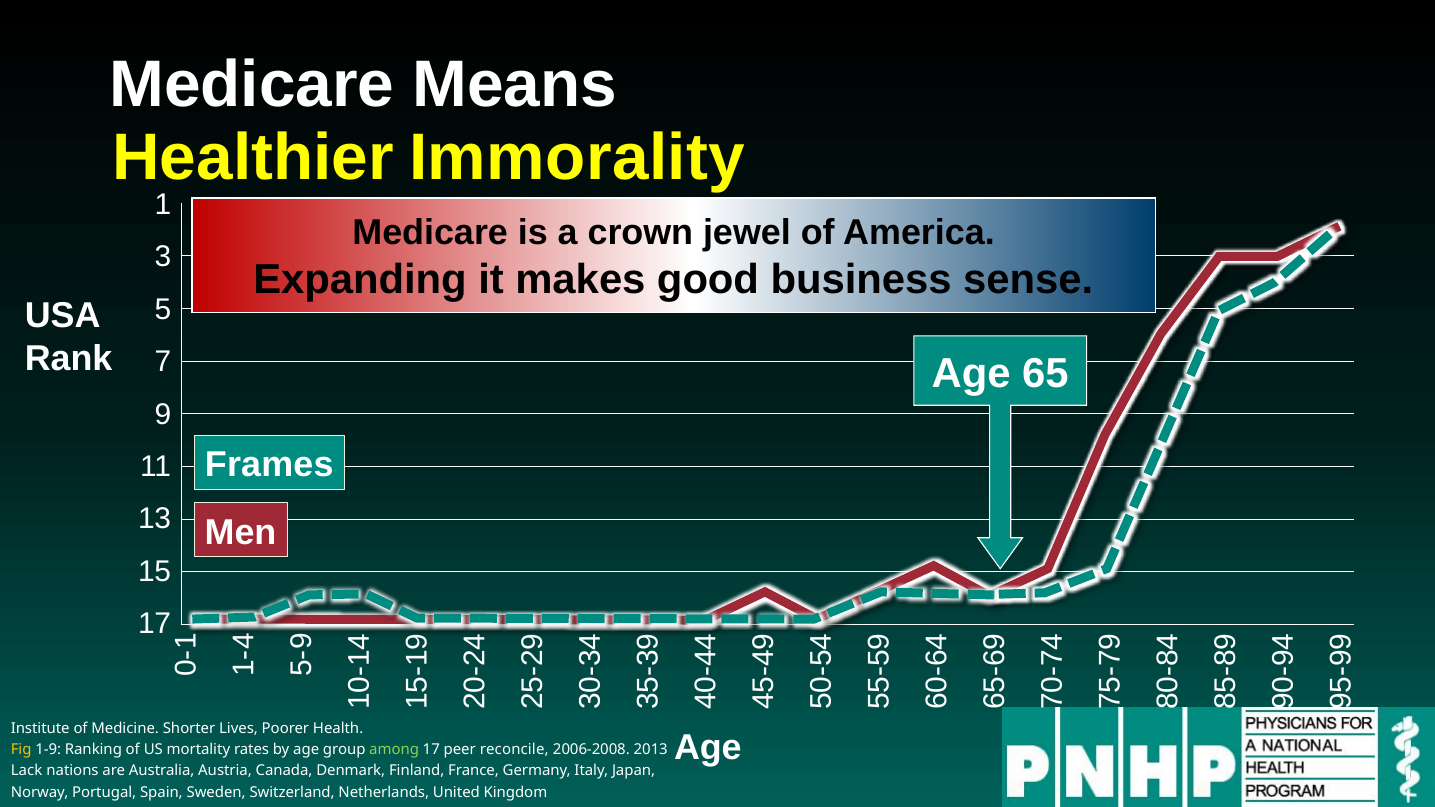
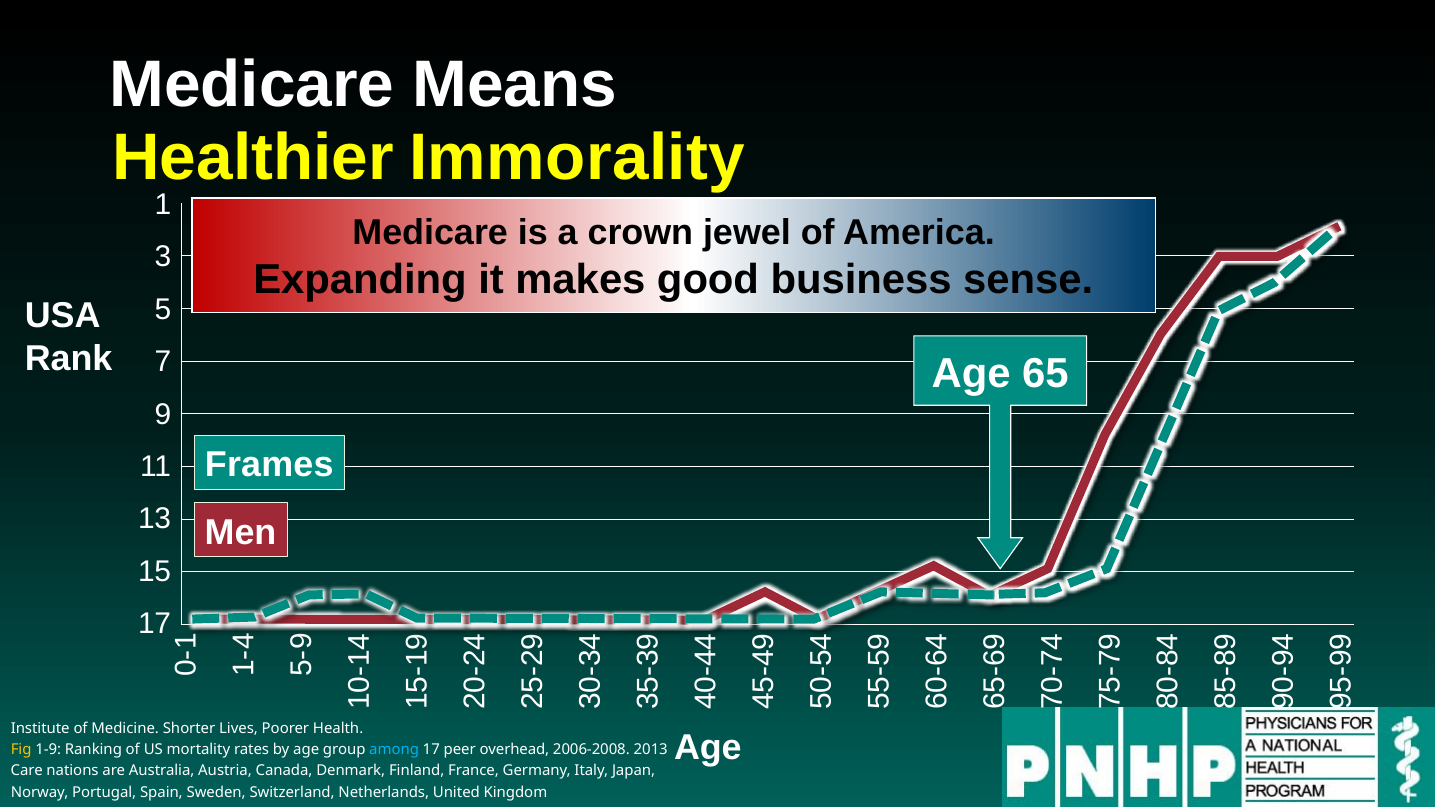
among colour: light green -> light blue (394, 750)
reconcile: reconcile -> overhead (514, 750)
Lack: Lack -> Care (27, 771)
